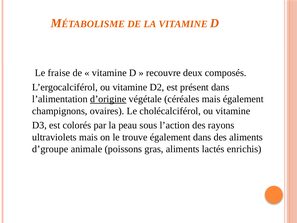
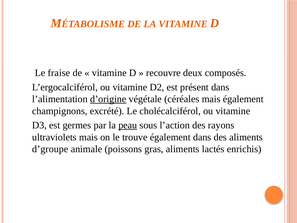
ovaires: ovaires -> excrété (107, 111)
colorés: colorés -> germes (77, 125)
peau underline: none -> present (128, 125)
